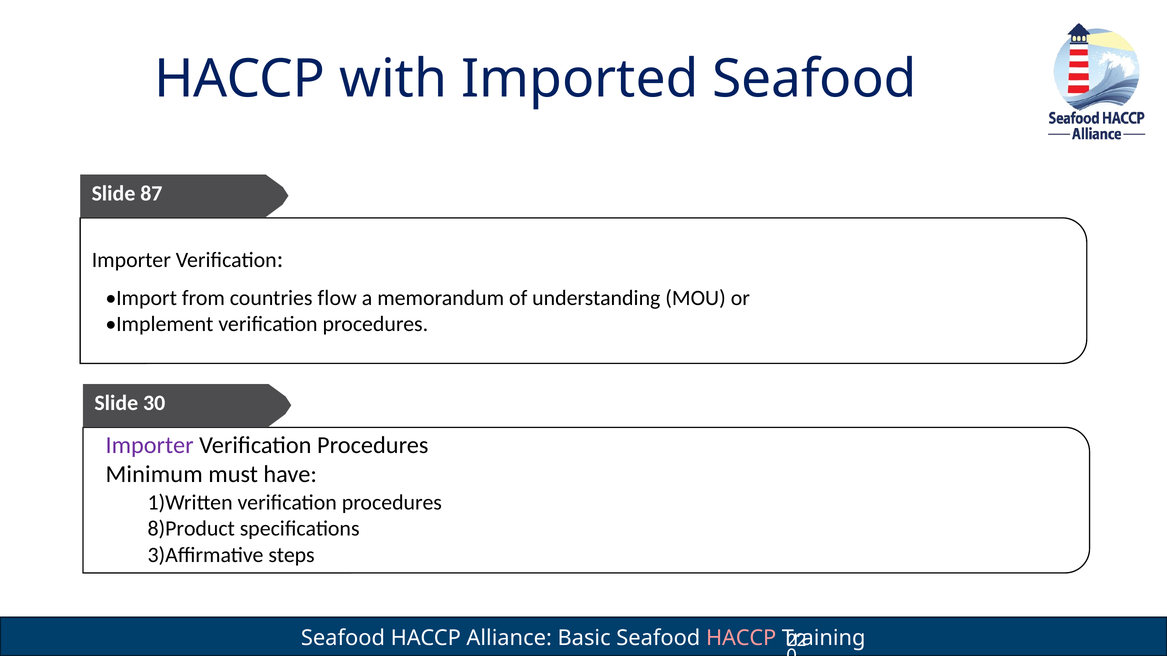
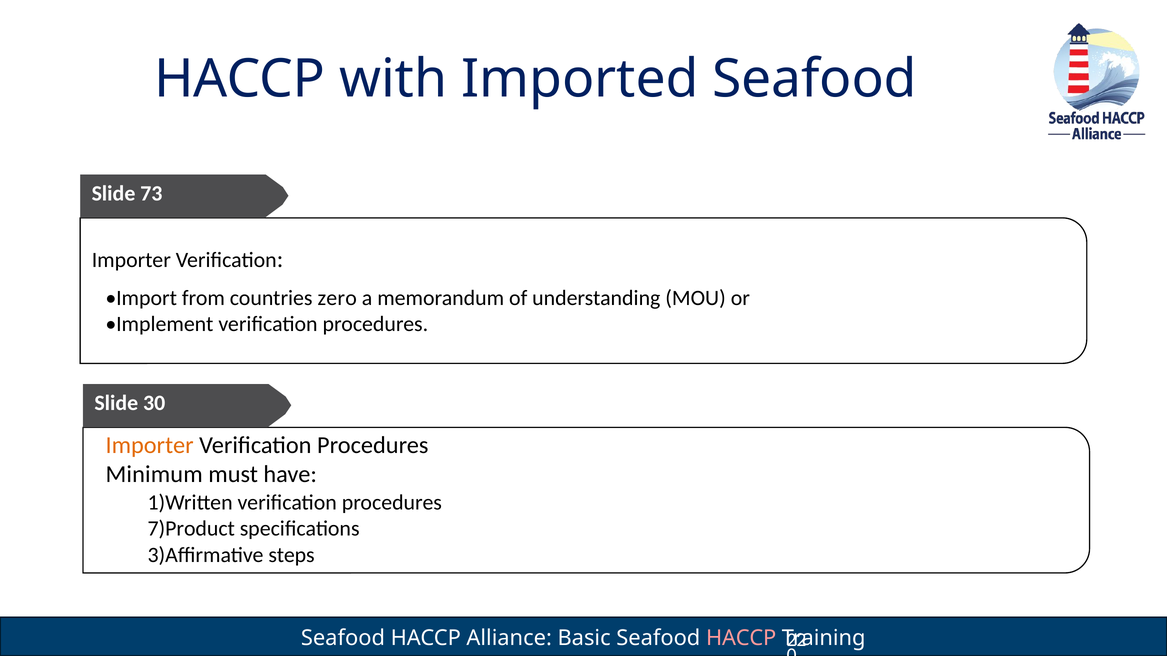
87: 87 -> 73 (151, 194)
flow: flow -> zero (337, 298)
Importer colour: purple -> orange (150, 446)
8)Product: 8)Product -> 7)Product (191, 529)
